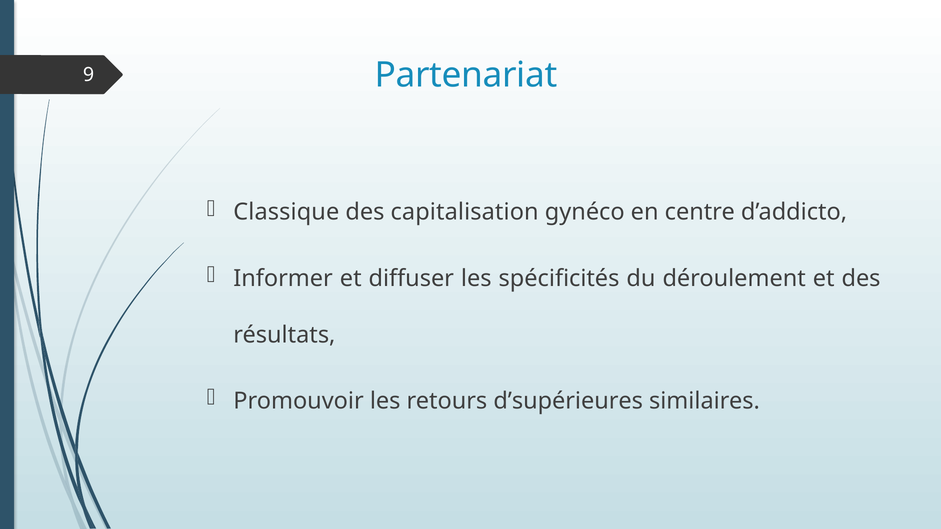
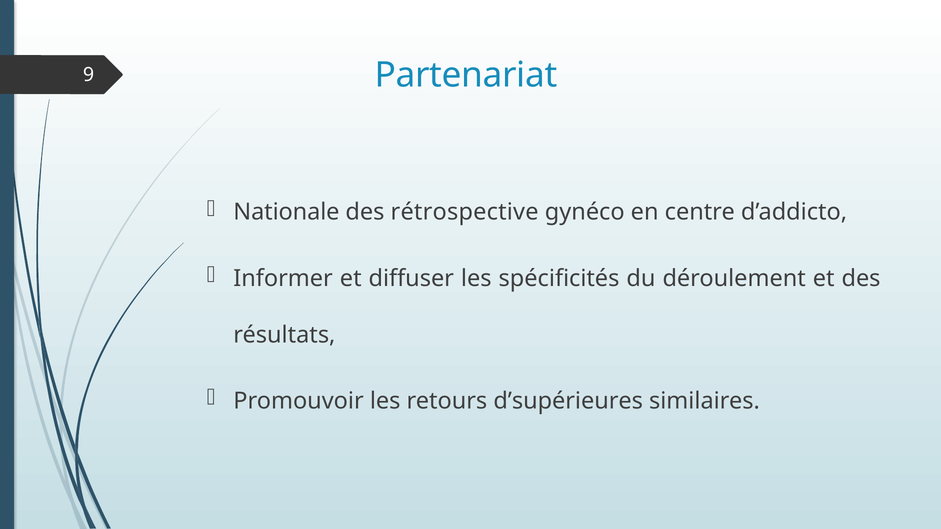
Classique: Classique -> Nationale (286, 212)
capitalisation: capitalisation -> rétrospective (465, 212)
